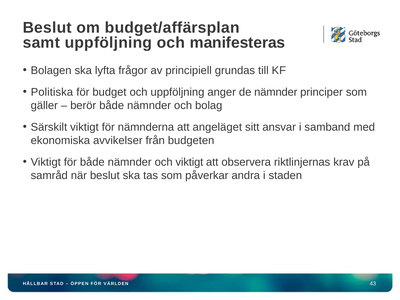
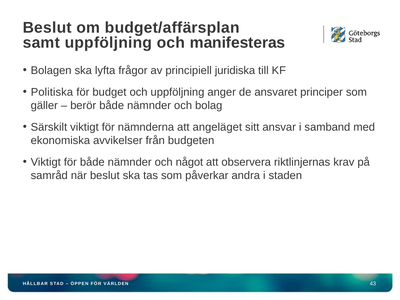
grundas: grundas -> juridiska (235, 70)
de nämnder: nämnder -> ansvaret (276, 92)
och viktigt: viktigt -> något (189, 162)
